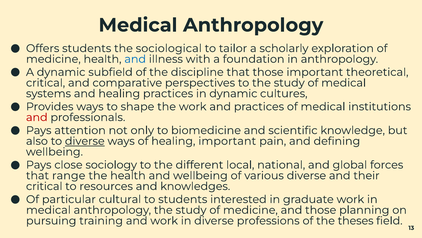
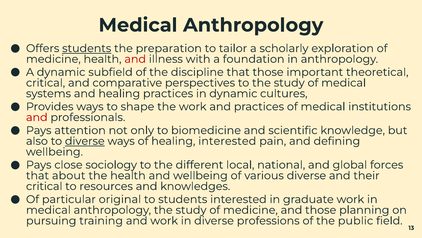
students underline: none -> present (87, 48)
sociological: sociological -> preparation (169, 48)
and colour: blue -> red (135, 59)
healing important: important -> interested (227, 141)
range: range -> about (69, 175)
cultural: cultural -> original (120, 199)
theses: theses -> public (356, 220)
